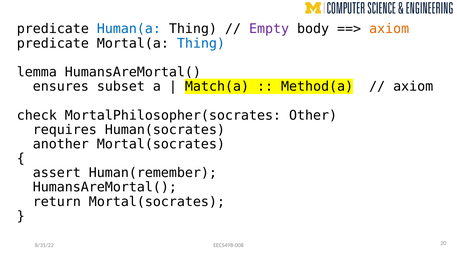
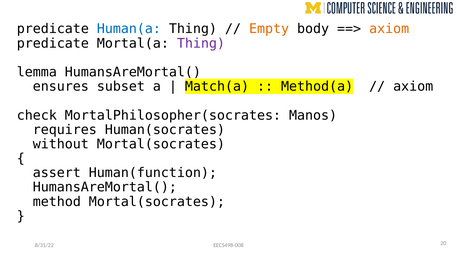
Empty colour: purple -> orange (269, 29)
Thing colour: blue -> purple (201, 43)
Other: Other -> Manos (313, 115)
another: another -> without (61, 144)
Human(remember: Human(remember -> Human(function (153, 173)
return: return -> method (57, 202)
